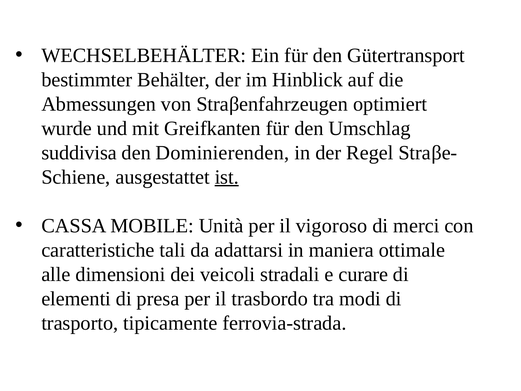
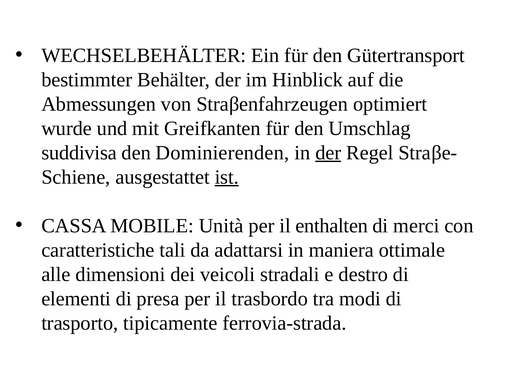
der underline: none -> present (328, 153)
vigoroso: vigoroso -> enthalten (332, 226)
curare: curare -> destro (363, 274)
